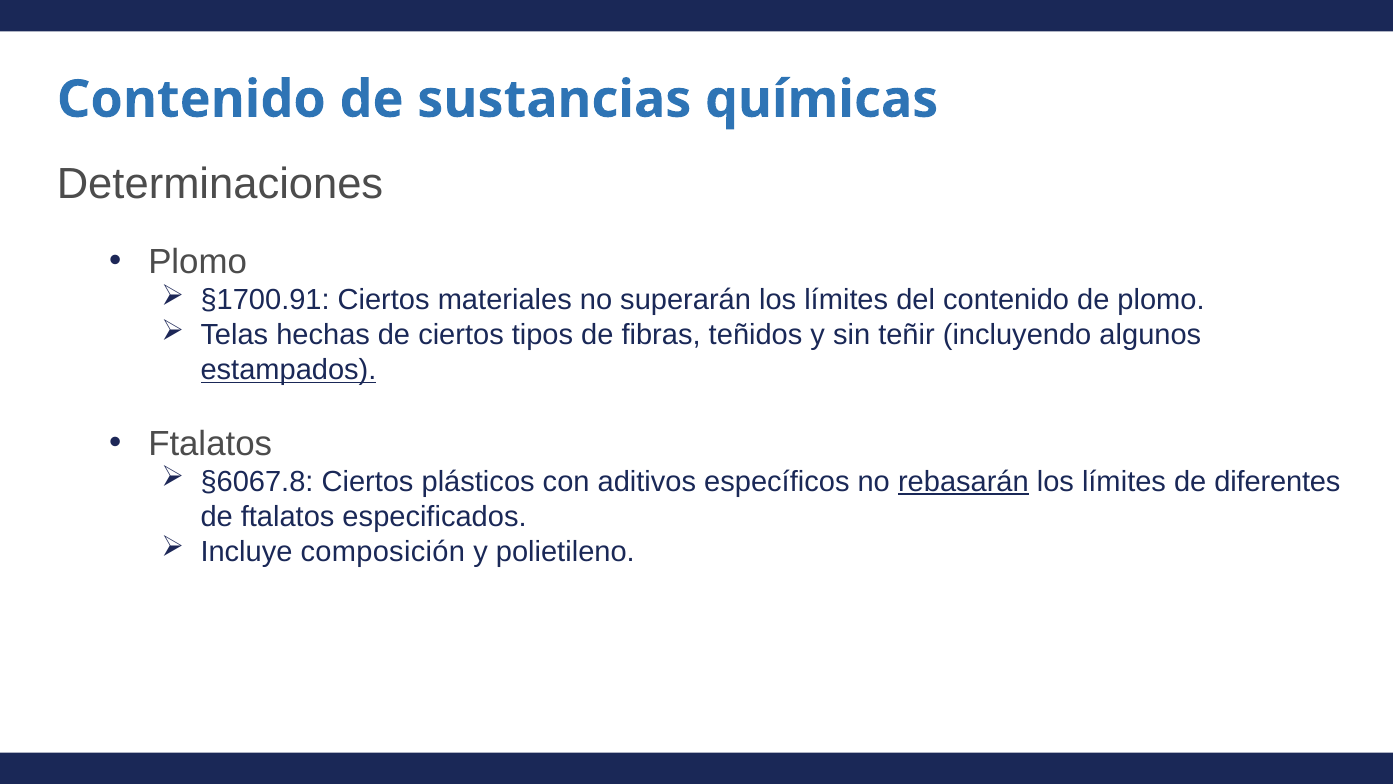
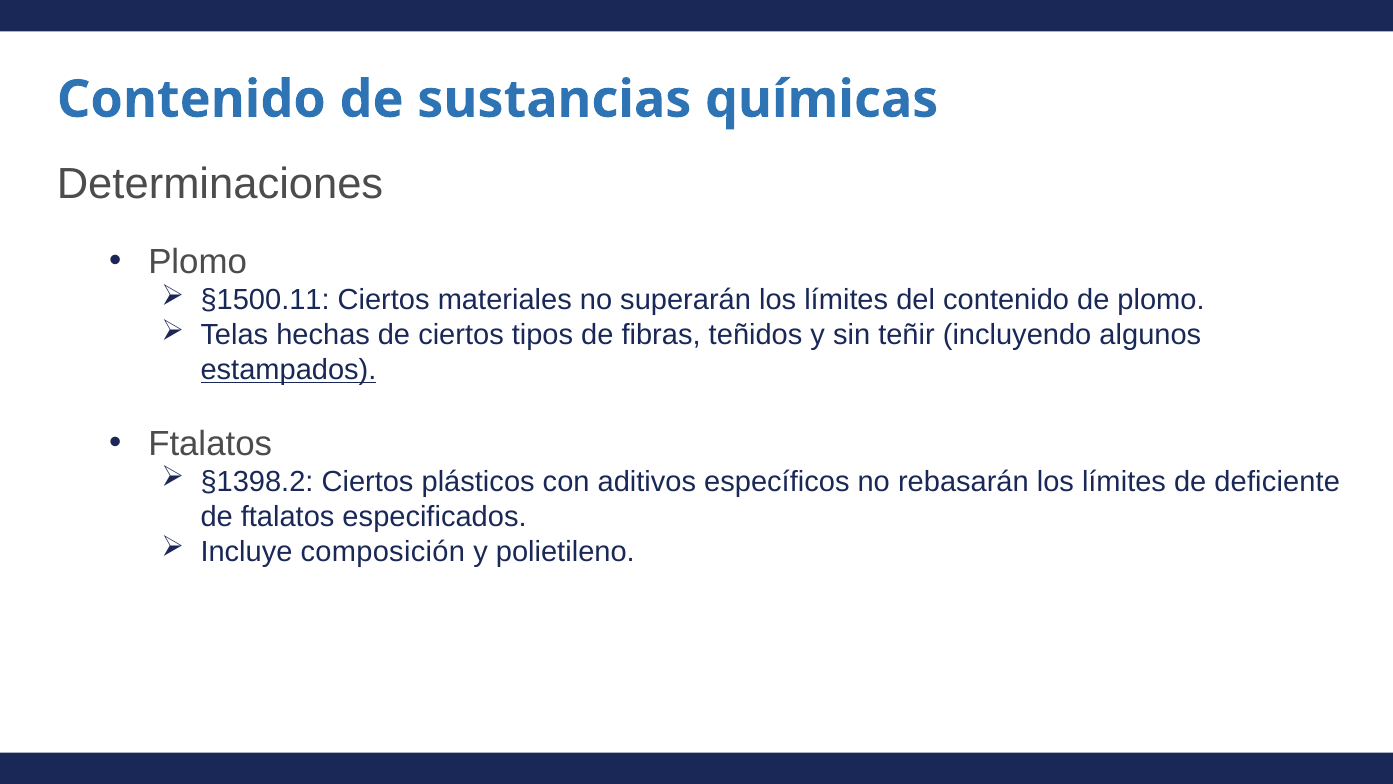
§1700.91: §1700.91 -> §1500.11 (265, 300)
§6067.8: §6067.8 -> §1398.2 (257, 481)
rebasarán underline: present -> none (963, 481)
diferentes: diferentes -> deficiente (1277, 481)
